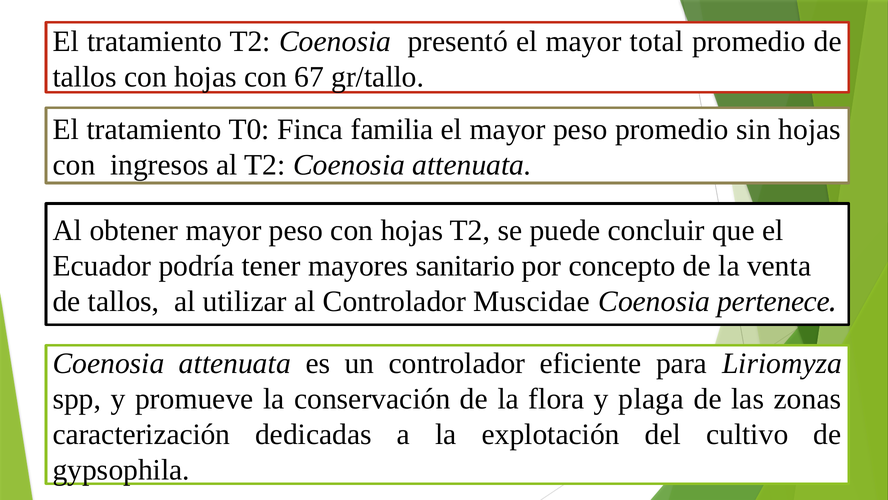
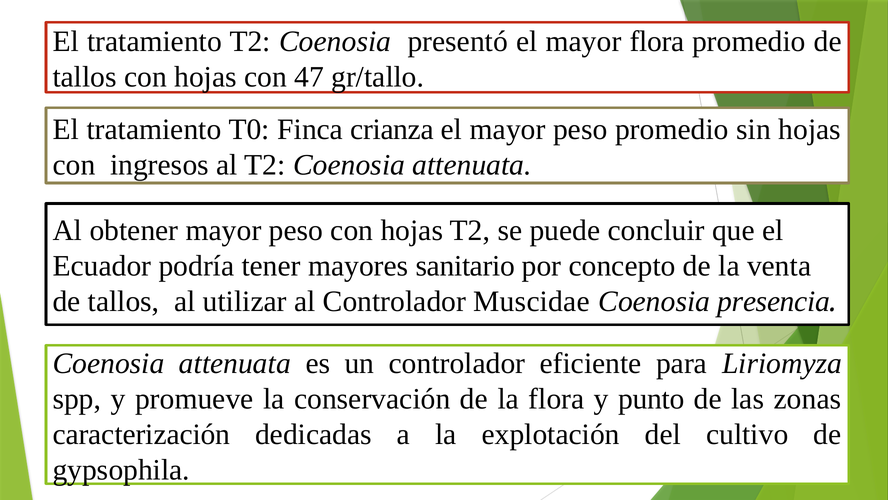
mayor total: total -> flora (657, 41)
67: 67 -> 47 (309, 77)
familia: familia -> crianza (392, 129)
pertenece: pertenece -> presencia (774, 301)
plaga: plaga -> punto (651, 398)
